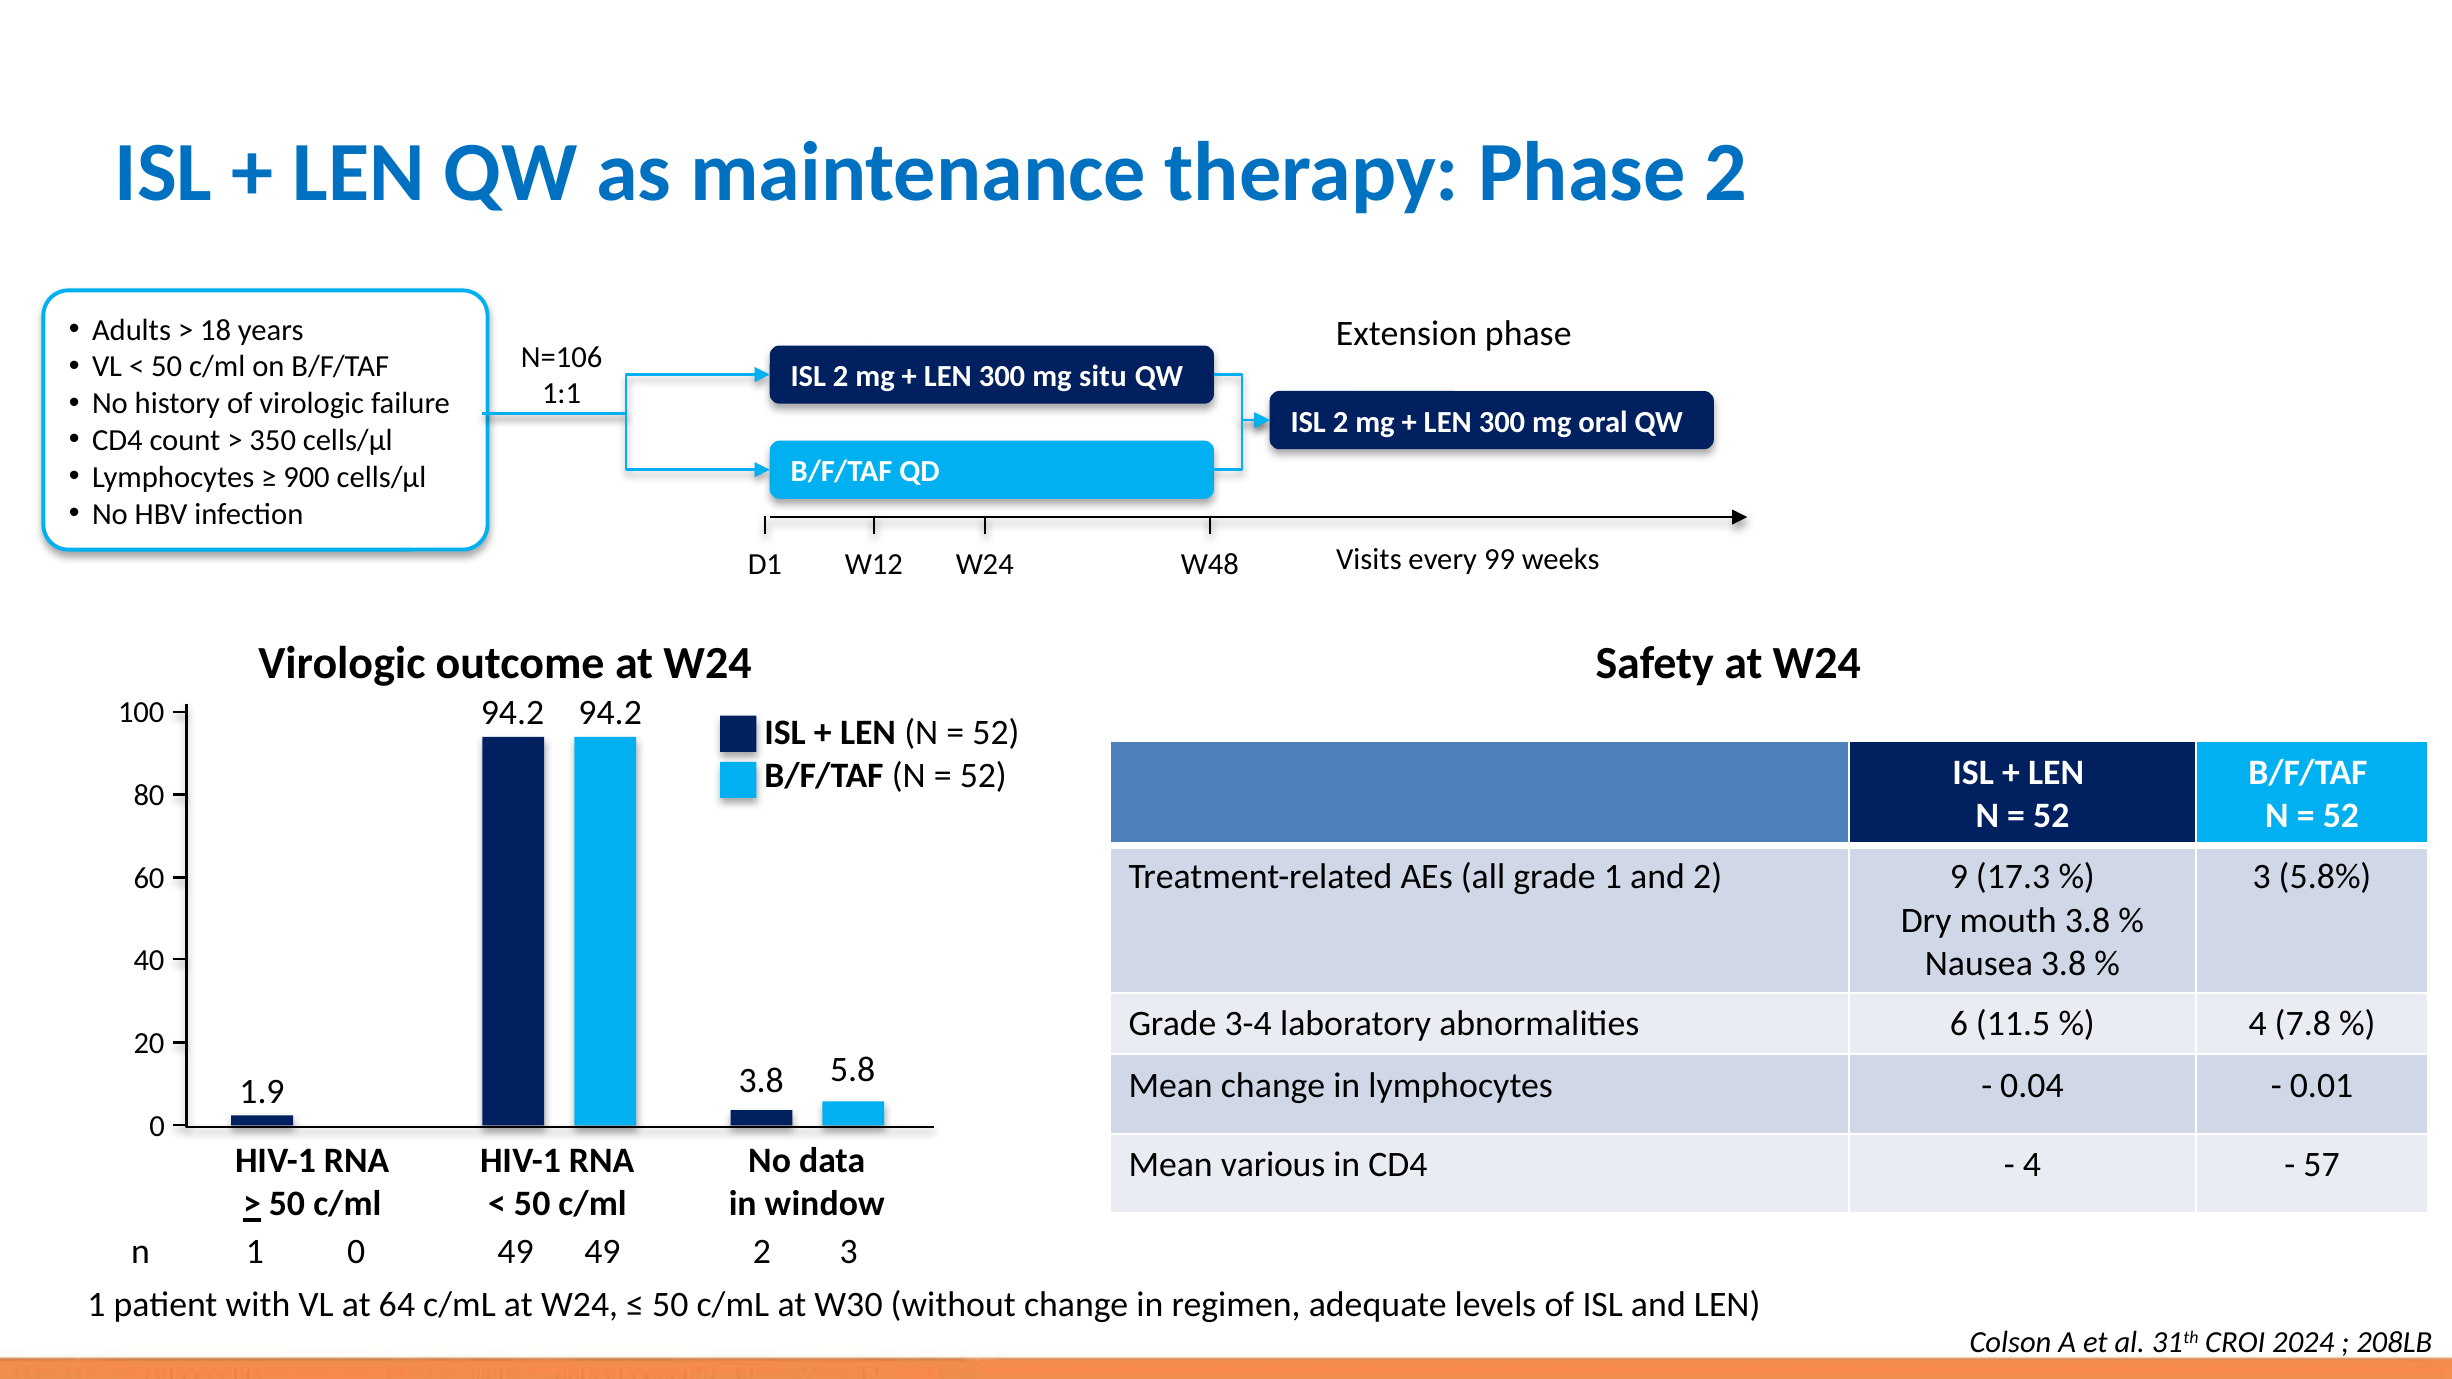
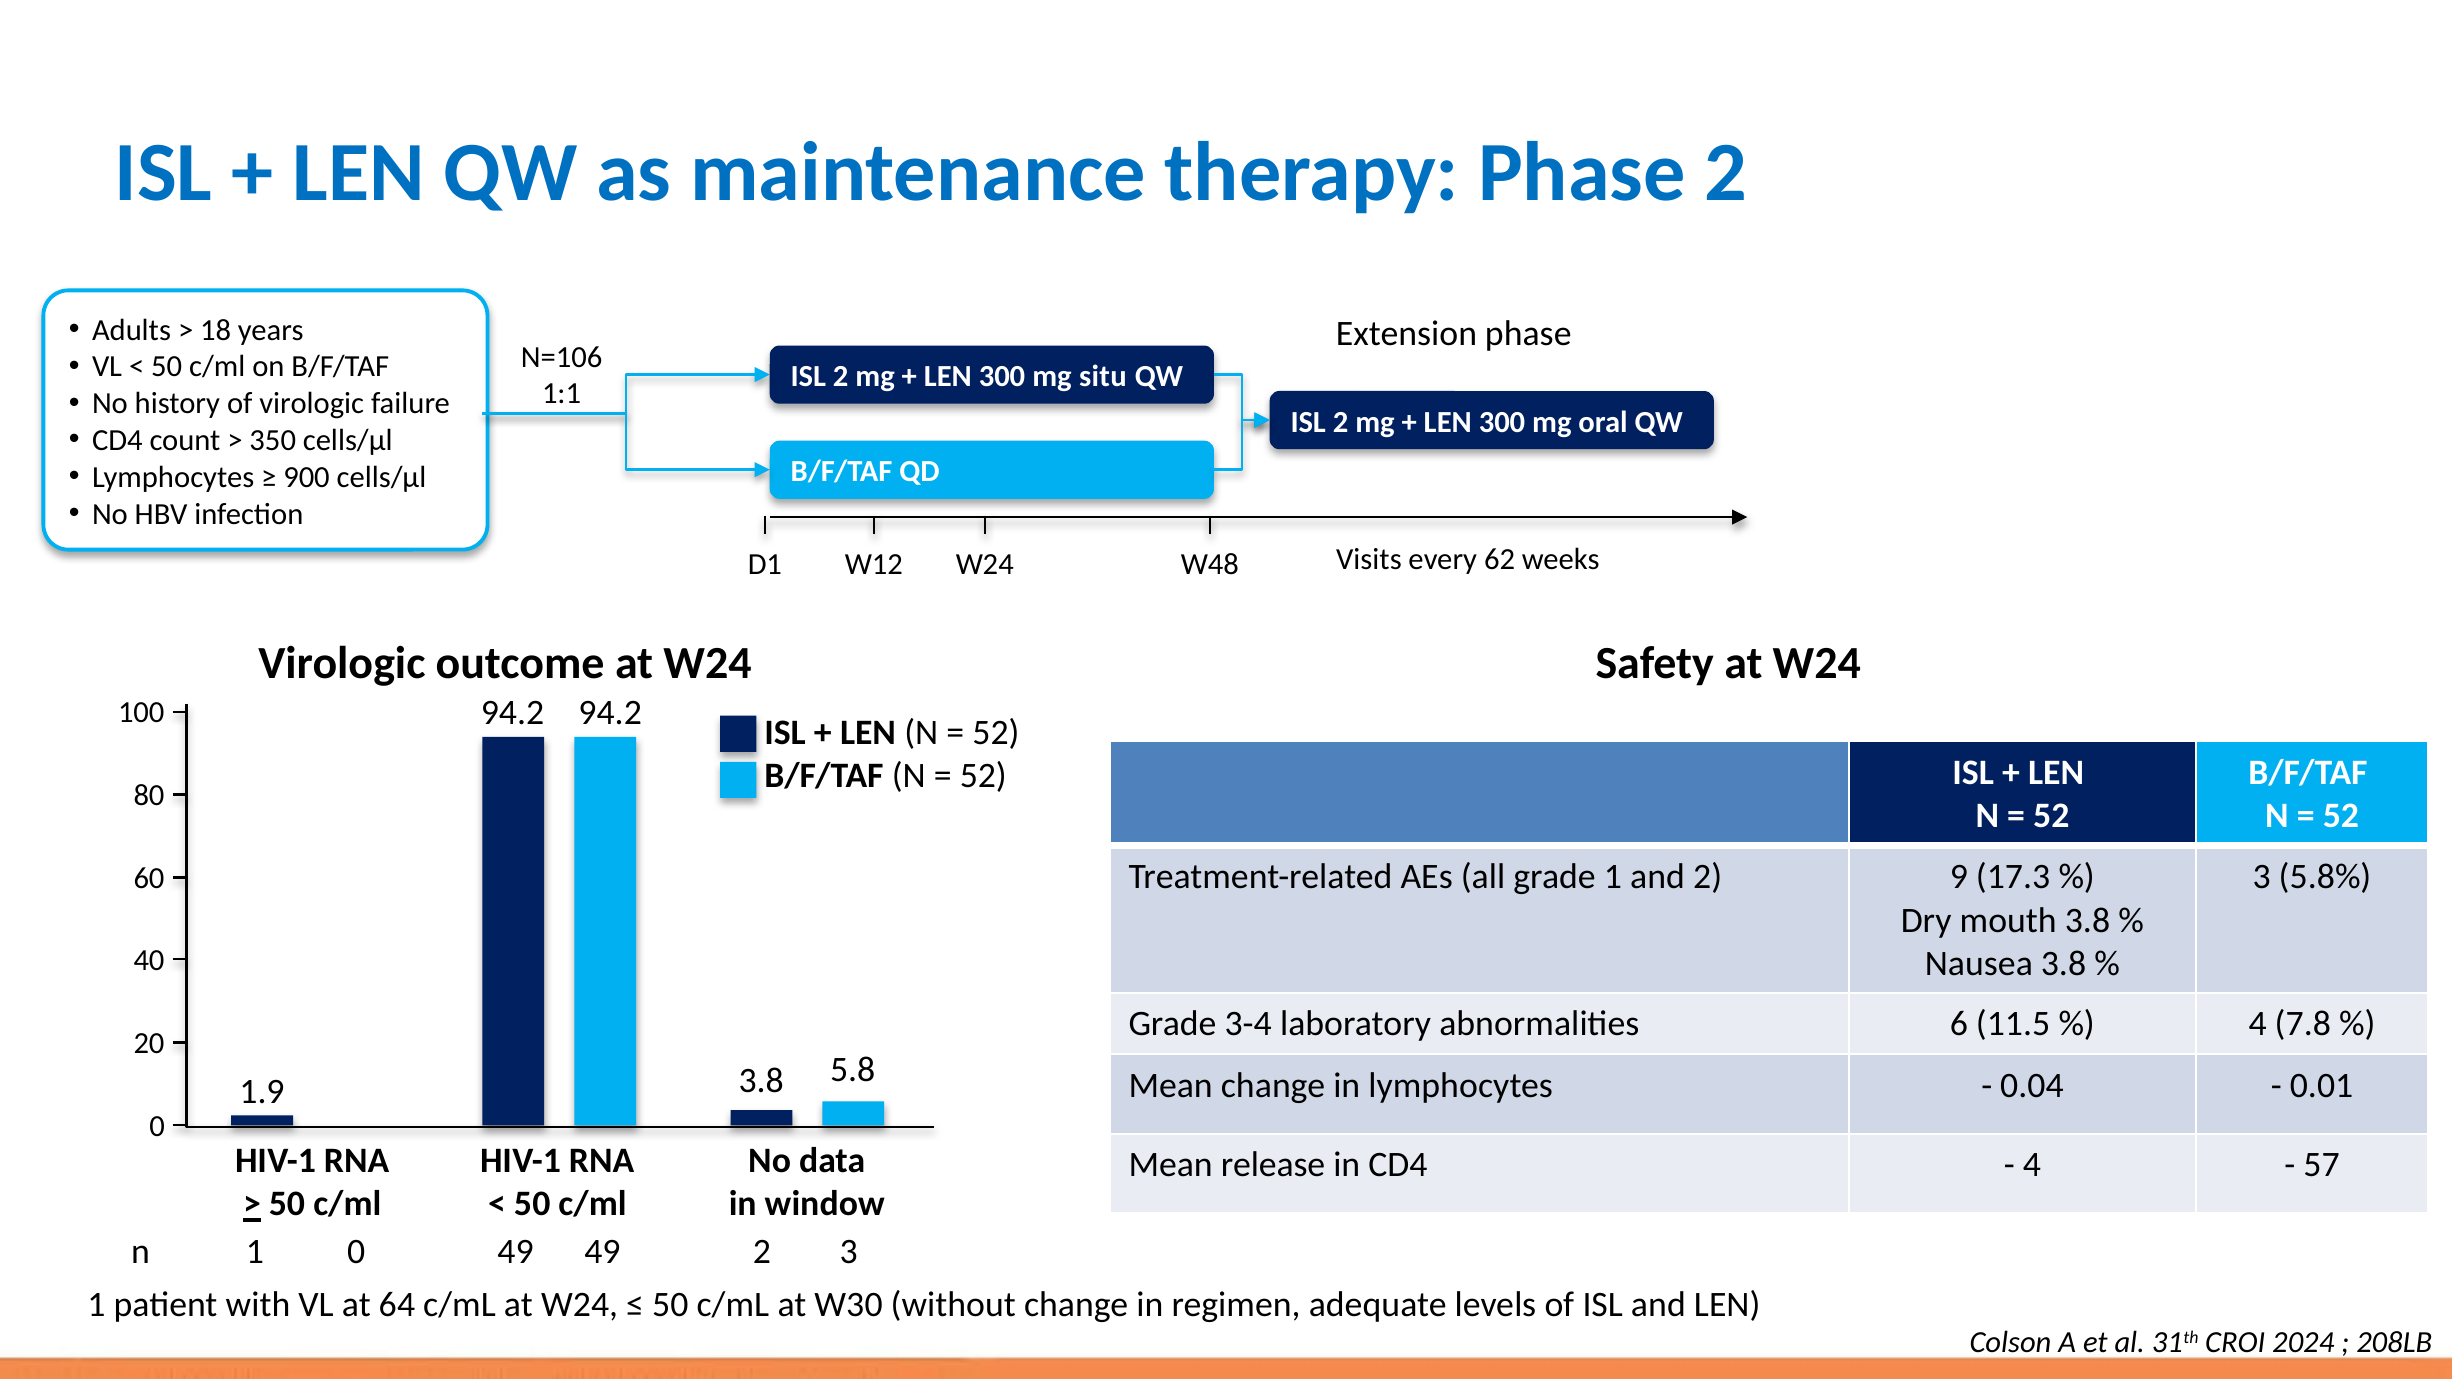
99: 99 -> 62 (1500, 560)
various: various -> release (1273, 1165)
